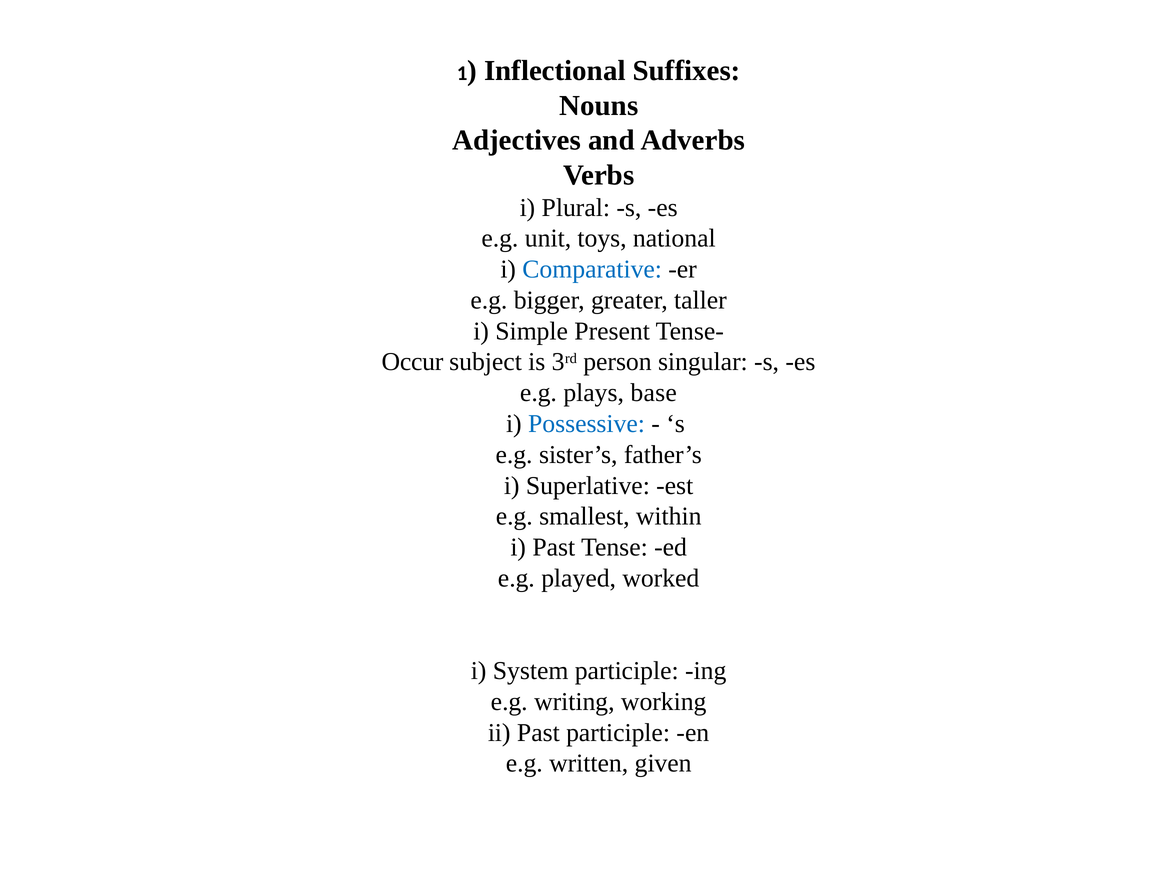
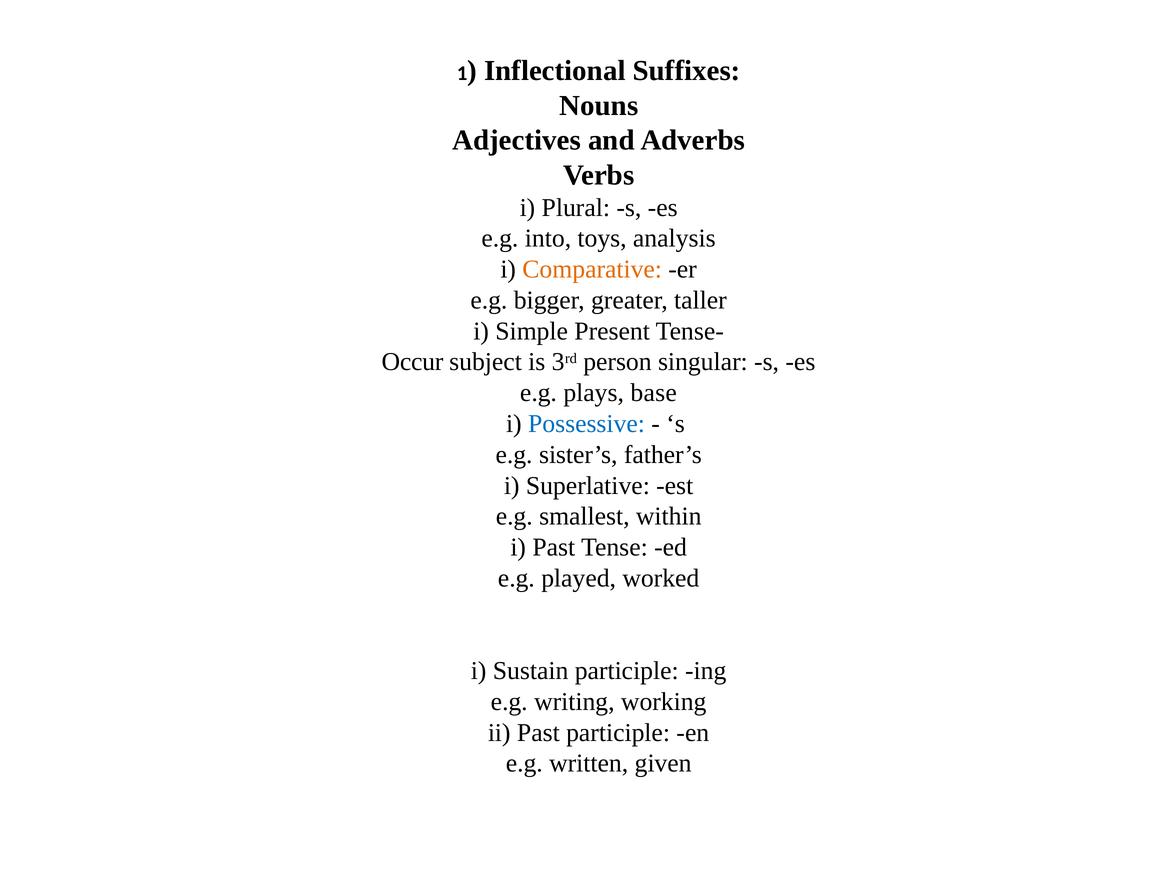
unit: unit -> into (548, 239)
national: national -> analysis (674, 239)
Comparative colour: blue -> orange (592, 269)
System: System -> Sustain (531, 671)
